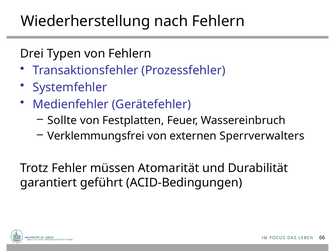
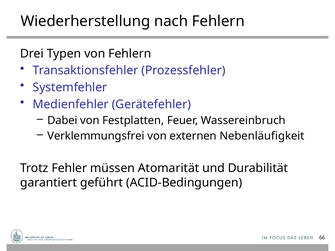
Sollte: Sollte -> Dabei (62, 121)
Sperrverwalters: Sperrverwalters -> Nebenläufigkeit (262, 136)
